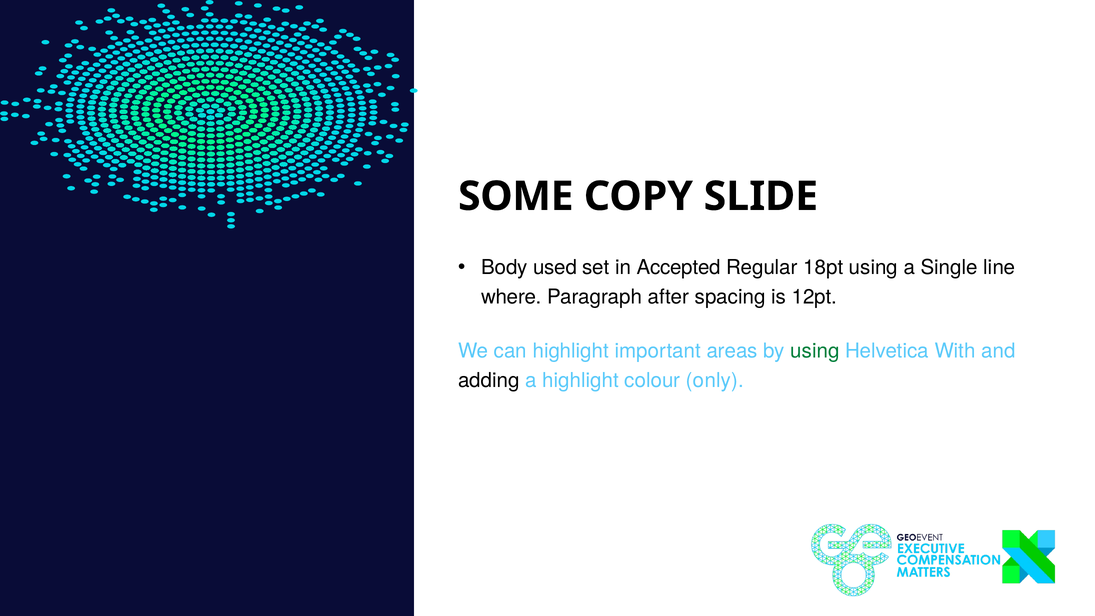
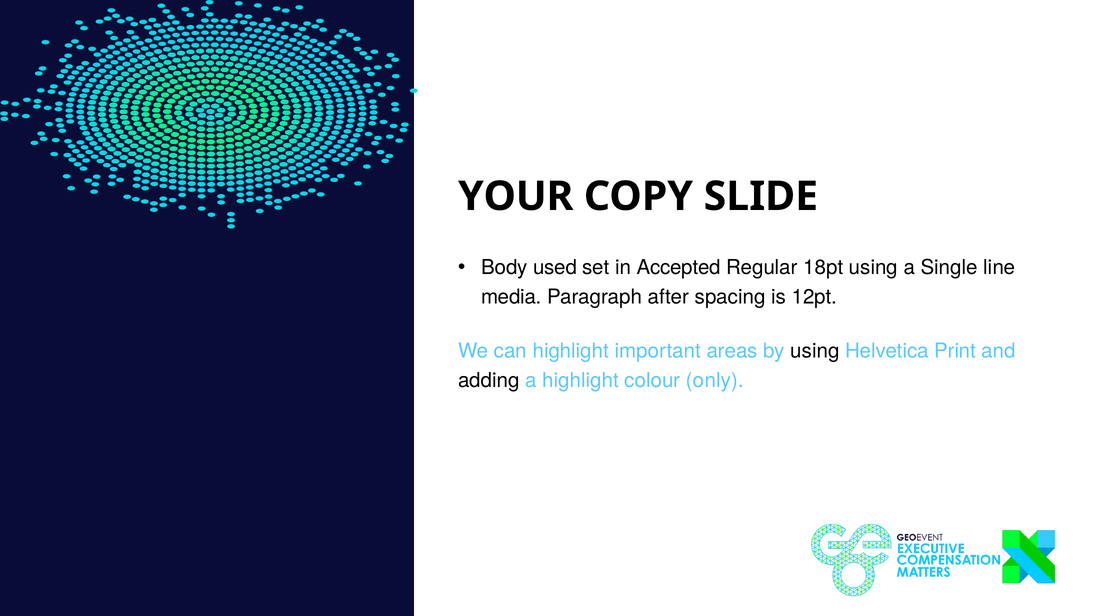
SOME: SOME -> YOUR (516, 196)
where: where -> media (511, 297)
using colour: green -> black (815, 351)
With: With -> Print (955, 351)
